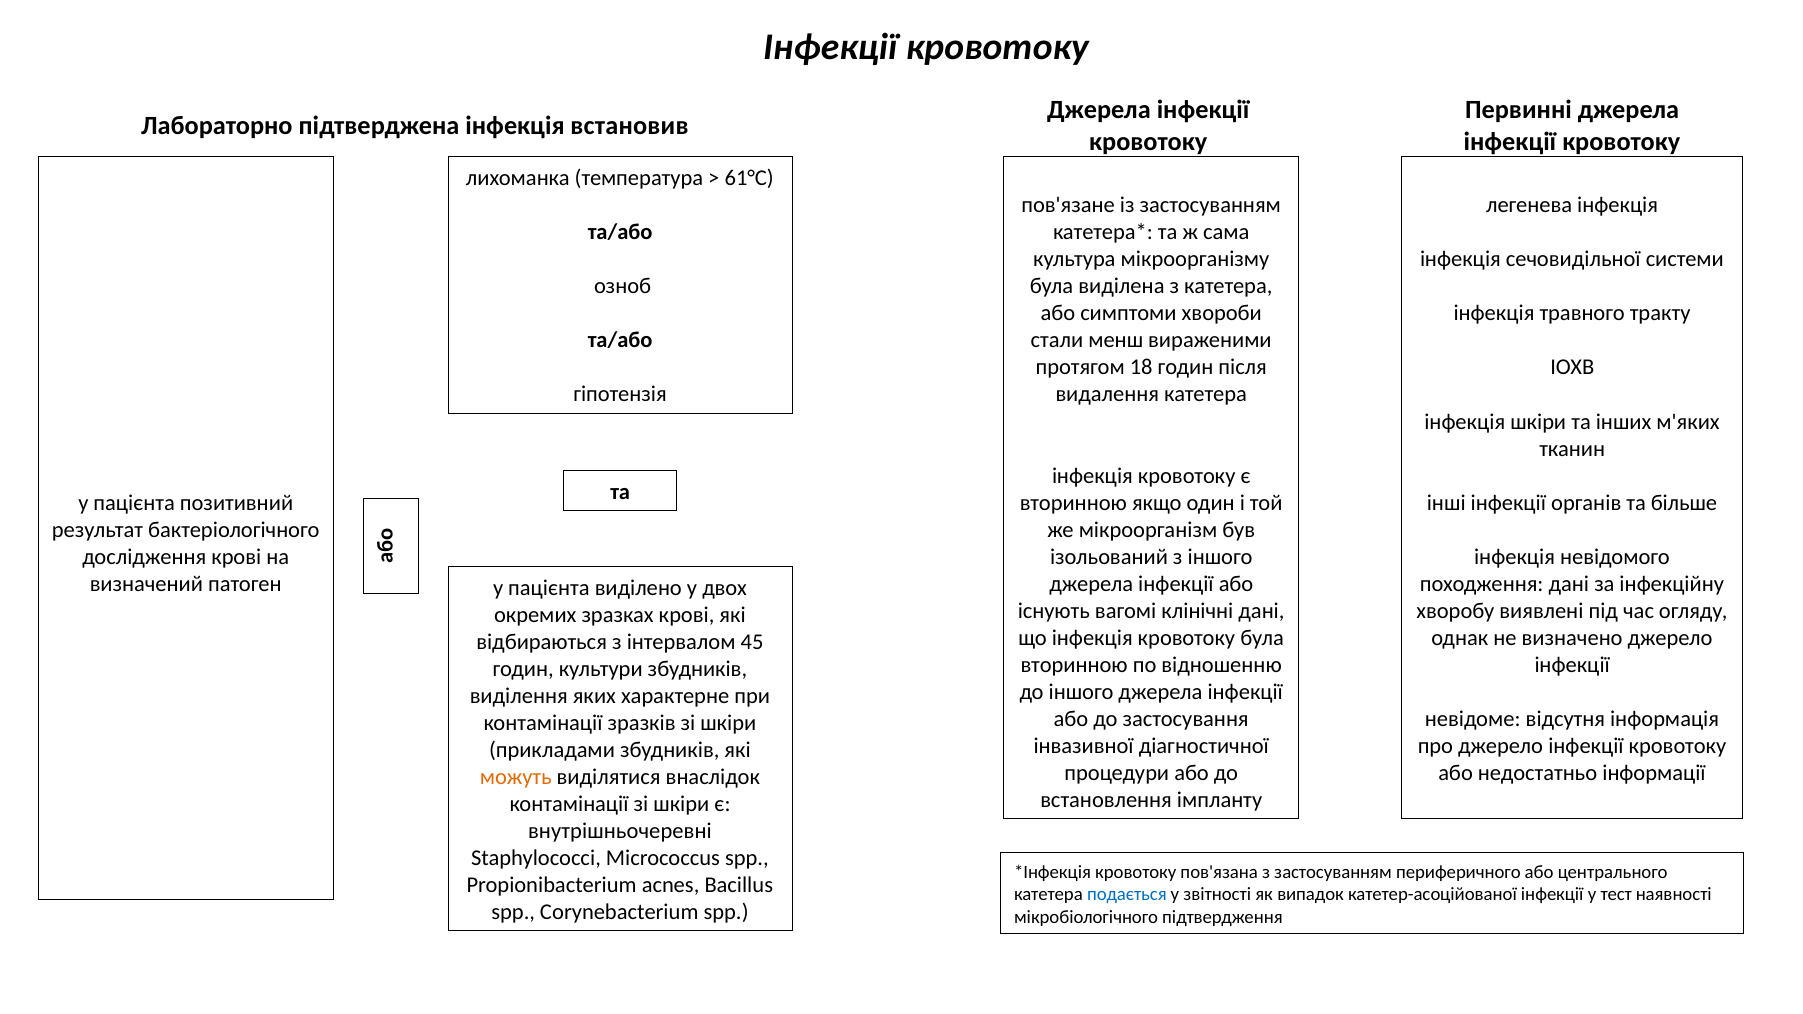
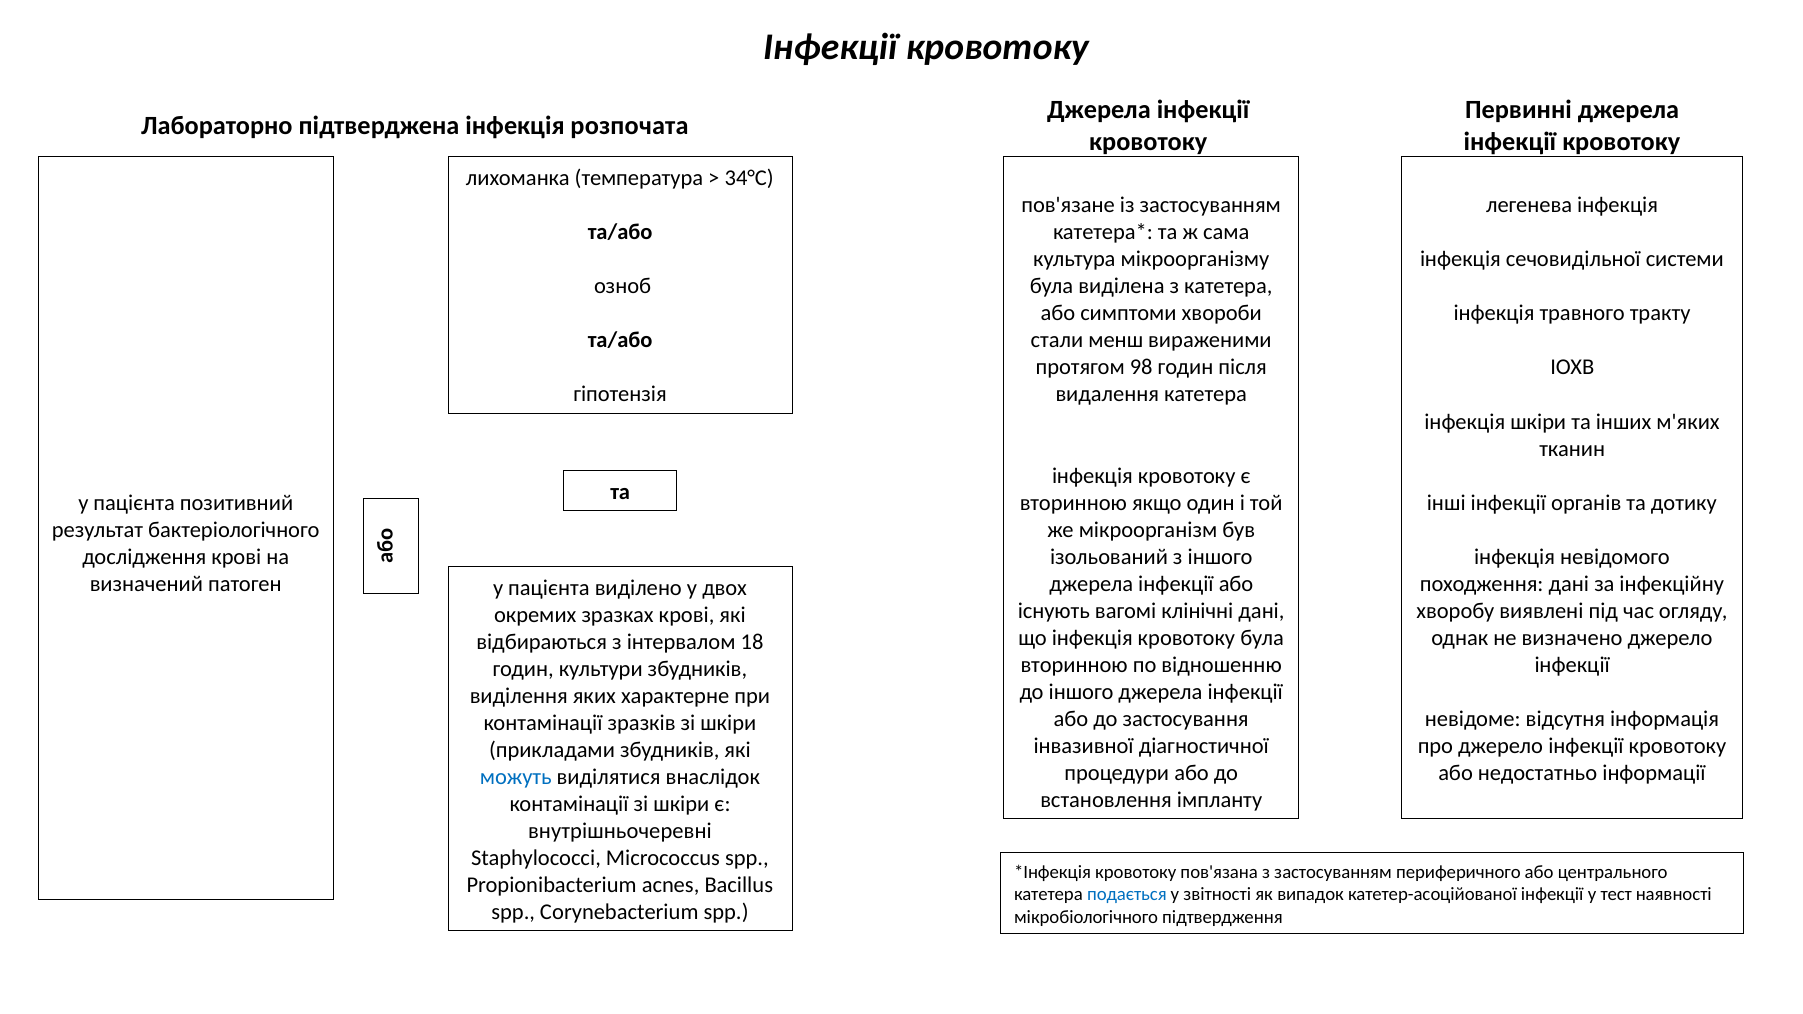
встановив: встановив -> розпочата (630, 126)
61°С: 61°С -> 34°С (749, 178)
18: 18 -> 98 (1141, 368)
більше: більше -> дотику (1684, 503)
45: 45 -> 18 (752, 642)
можуть colour: orange -> blue (516, 777)
